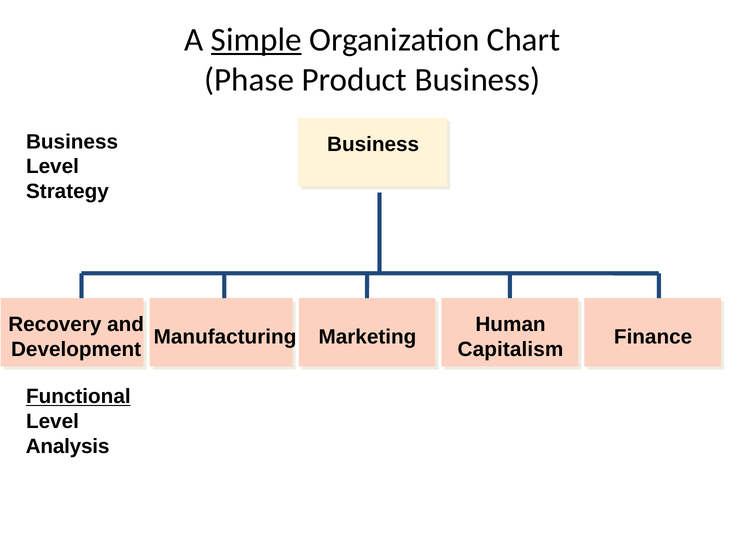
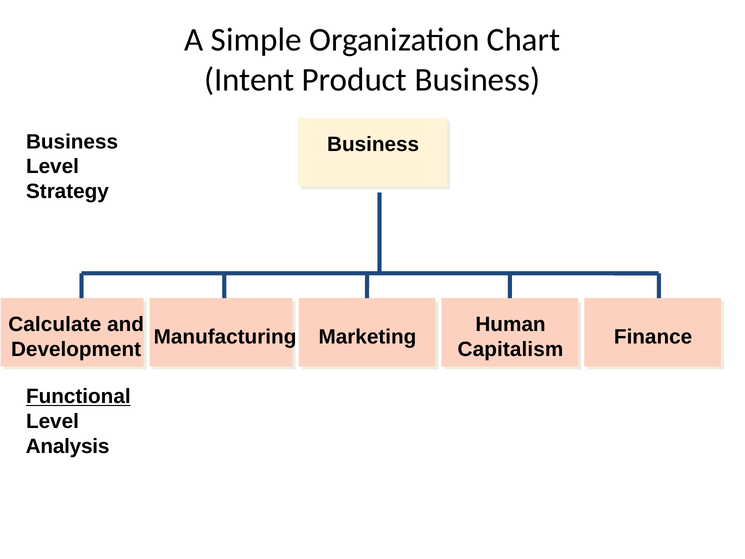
Simple underline: present -> none (256, 40)
Phase: Phase -> Intent (249, 80)
Recovery: Recovery -> Calculate (55, 324)
